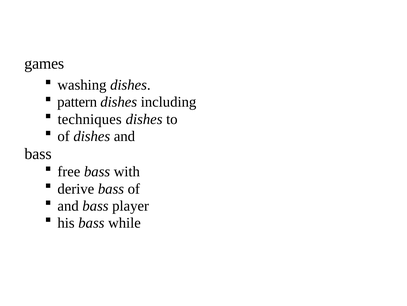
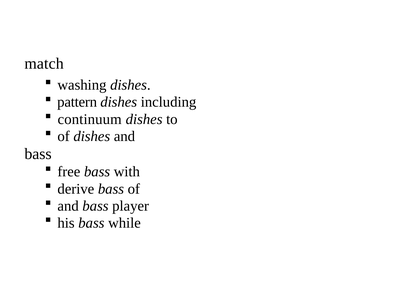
games: games -> match (44, 64)
techniques: techniques -> continuum (90, 119)
